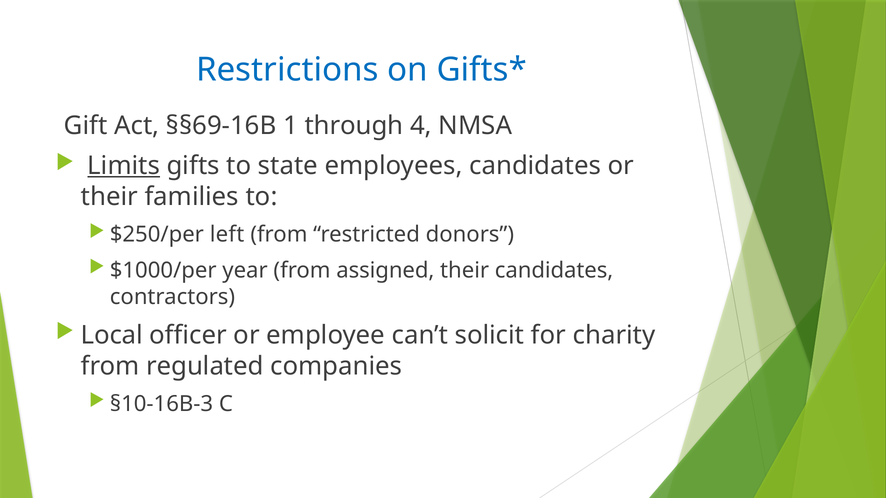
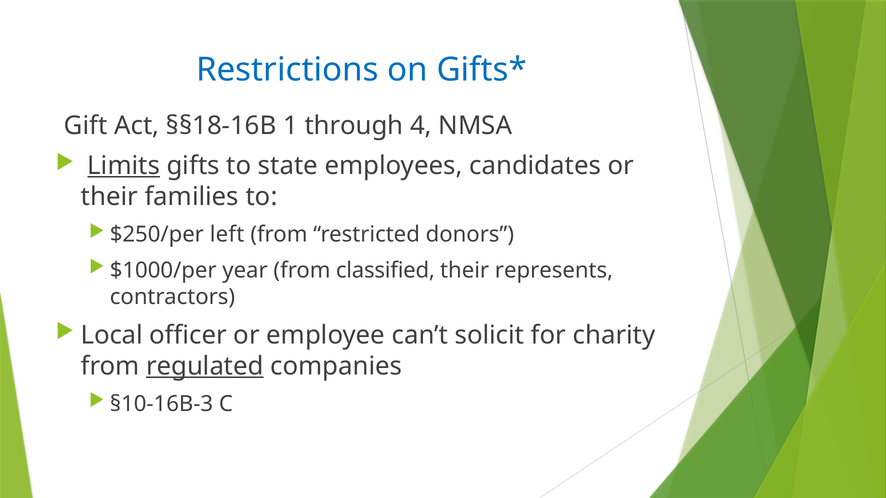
§§69-16B: §§69-16B -> §§18-16B (221, 126)
assigned: assigned -> classified (385, 271)
their candidates: candidates -> represents (554, 271)
regulated underline: none -> present (205, 366)
